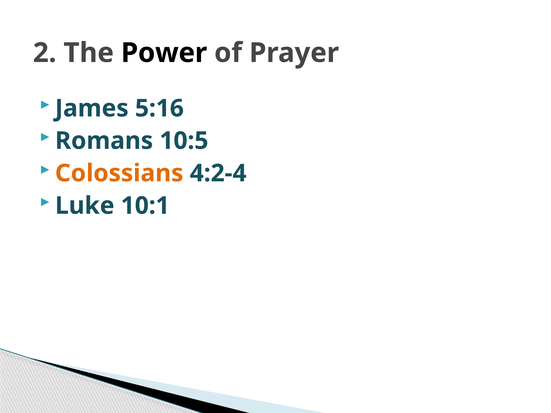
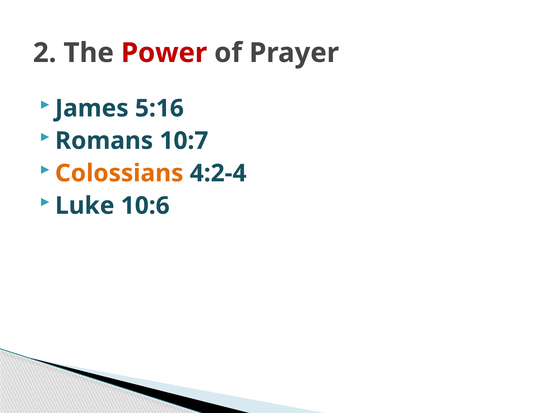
Power colour: black -> red (164, 53)
10:5: 10:5 -> 10:7 (184, 141)
10:1: 10:1 -> 10:6 (145, 206)
